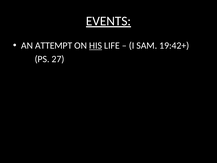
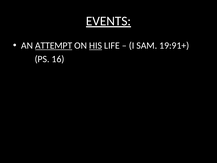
ATTEMPT underline: none -> present (54, 46)
19:42+: 19:42+ -> 19:91+ (174, 46)
27: 27 -> 16 (58, 59)
